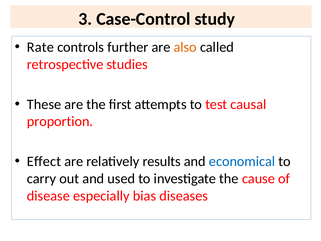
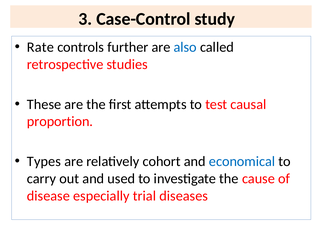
also colour: orange -> blue (185, 47)
Effect: Effect -> Types (44, 161)
results: results -> cohort (162, 161)
bias: bias -> trial (144, 196)
